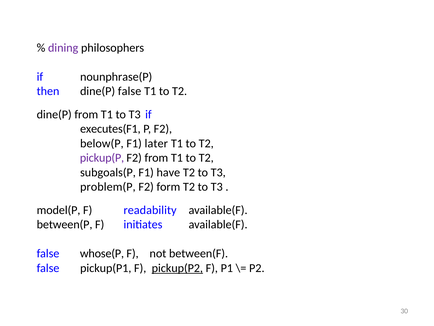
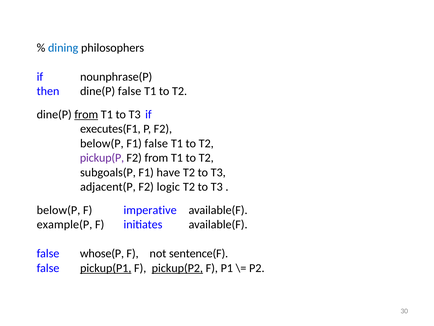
dining colour: purple -> blue (63, 48)
from underline: none -> present (86, 114)
F1 later: later -> false (156, 143)
problem(P: problem(P -> adjacent(P (108, 187)
form: form -> logic (168, 187)
model(P: model(P -> below(P (58, 210)
readability: readability -> imperative (150, 210)
between(P: between(P -> example(P (64, 224)
between(F: between(F -> sentence(F (199, 253)
pickup(P1 underline: none -> present (106, 268)
